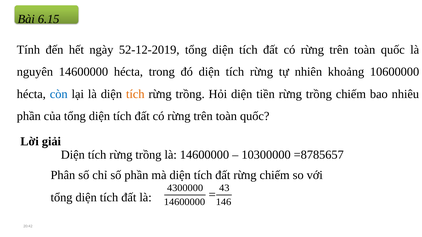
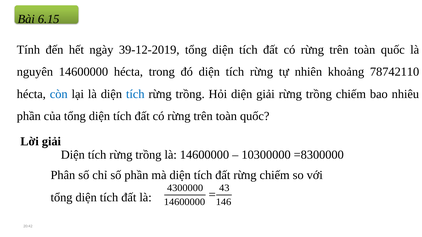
52-12-2019: 52-12-2019 -> 39-12-2019 (149, 50)
10600000: 10600000 -> 78742110 (395, 72)
tích colour: orange -> blue (135, 94)
diện tiền: tiền -> giải (266, 94)
=8785657: =8785657 -> =8300000 (319, 155)
